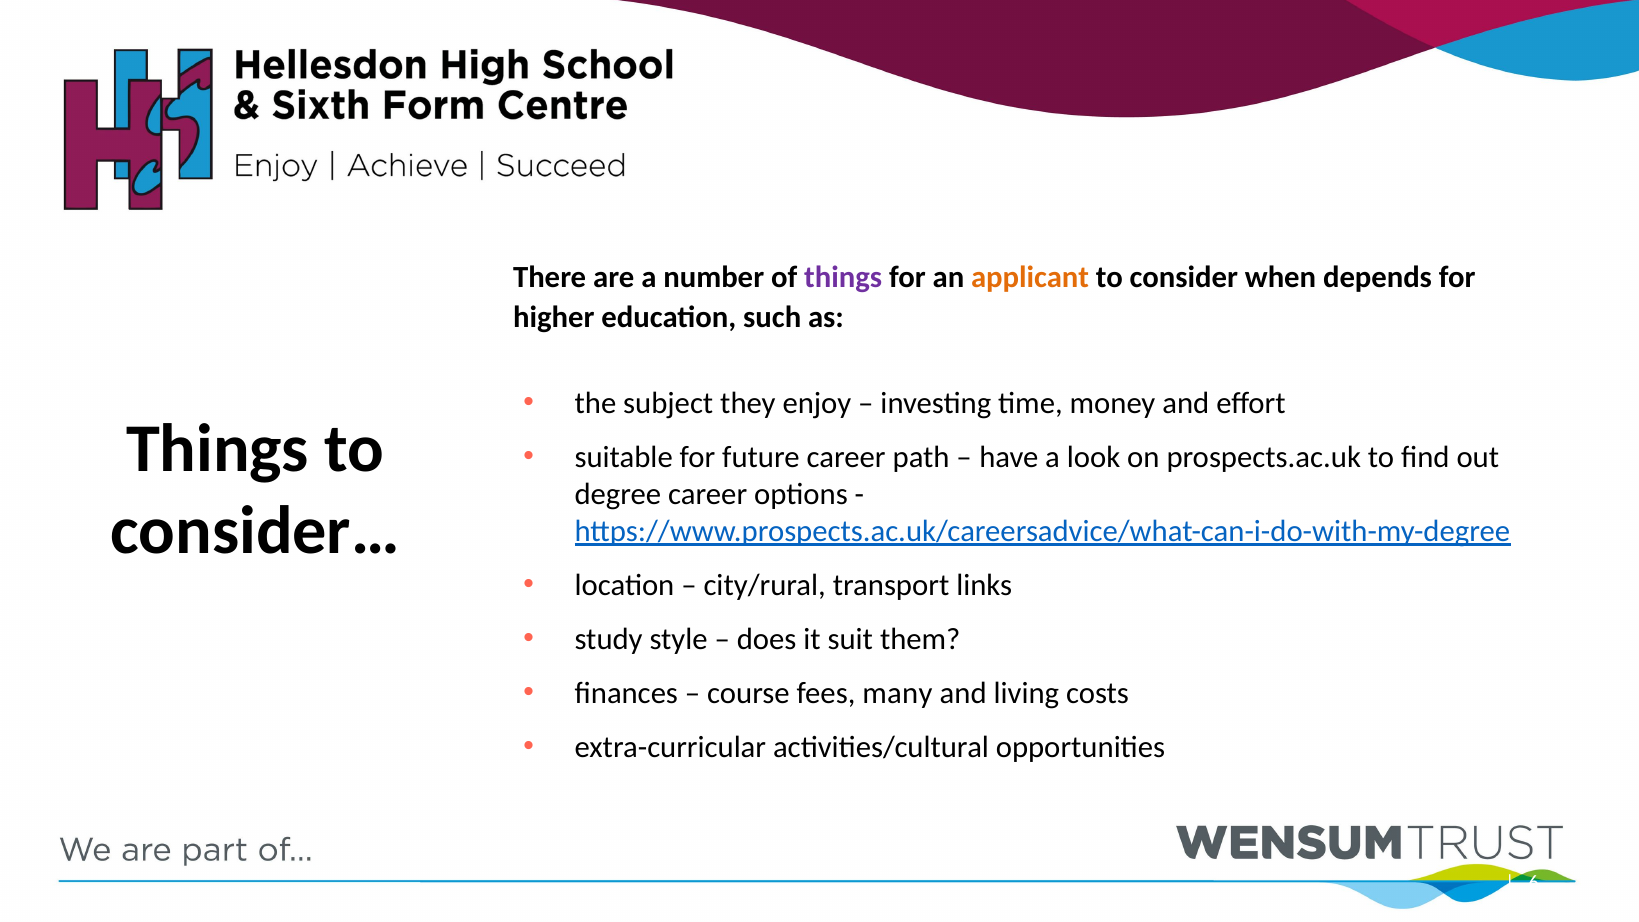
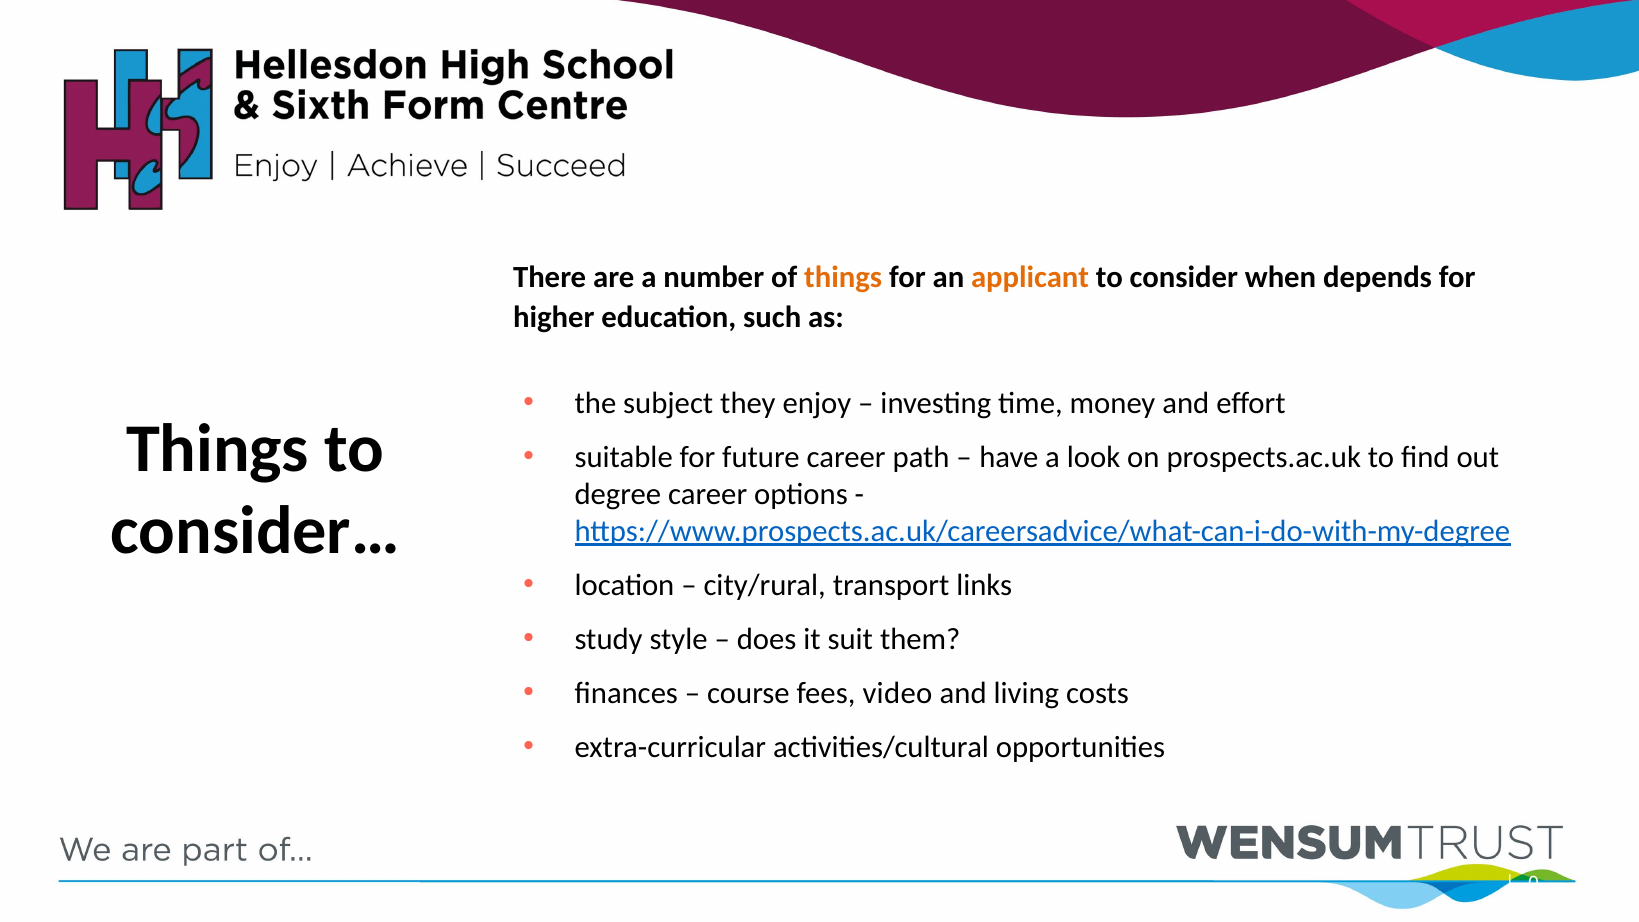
things colour: purple -> orange (843, 277)
many: many -> video (897, 693)
6: 6 -> 0 (1534, 883)
